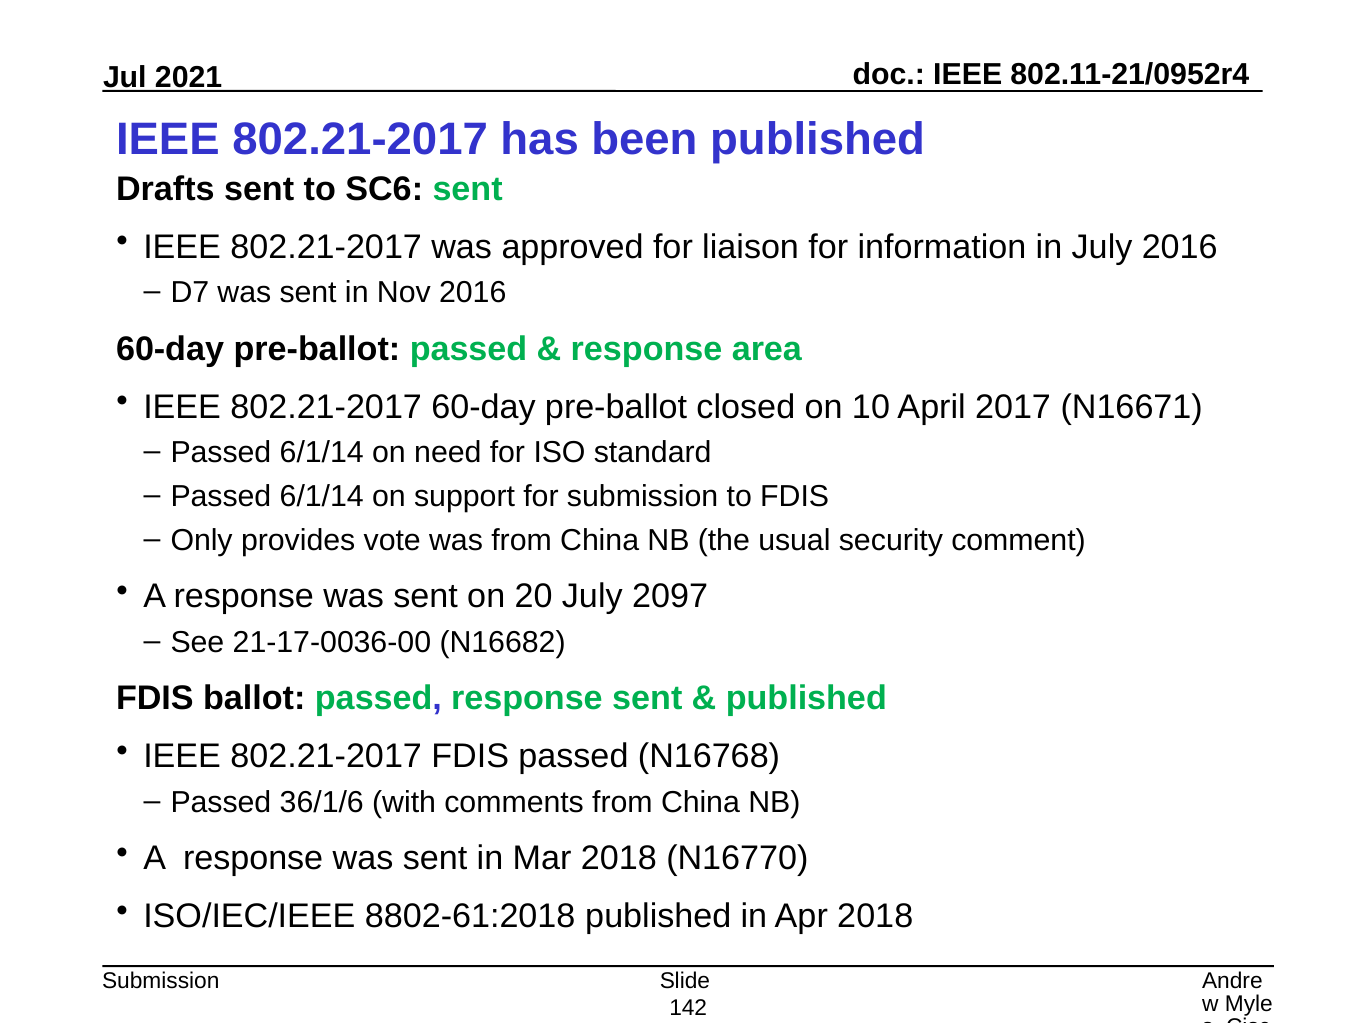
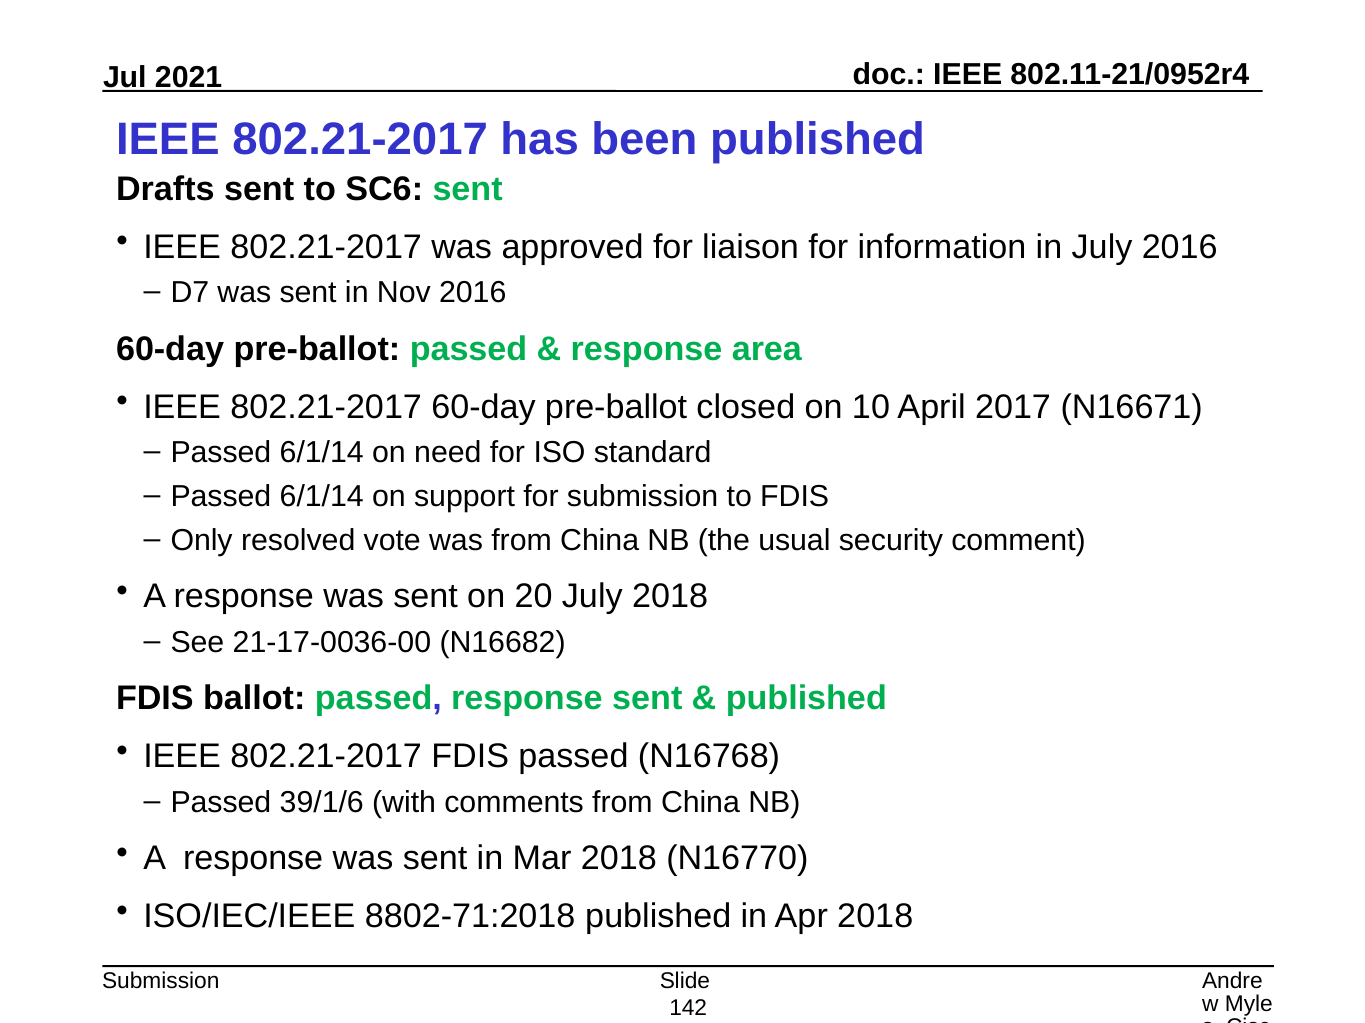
provides: provides -> resolved (298, 541)
July 2097: 2097 -> 2018 (670, 597)
36/1/6: 36/1/6 -> 39/1/6 (322, 803)
8802-61:2018: 8802-61:2018 -> 8802-71:2018 (470, 917)
